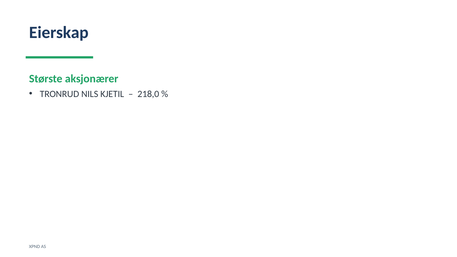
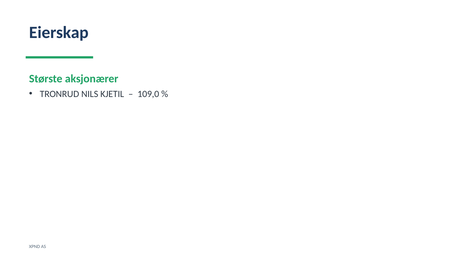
218,0: 218,0 -> 109,0 (148, 94)
